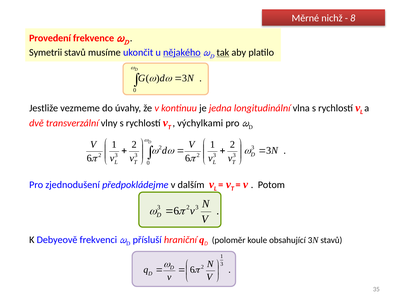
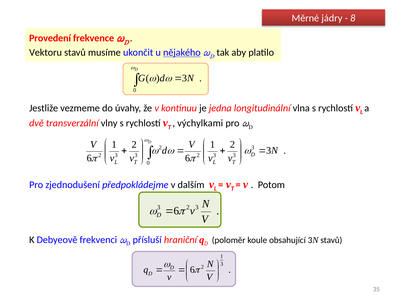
nichž: nichž -> jádry (332, 18)
Symetrii: Symetrii -> Vektoru (46, 52)
tak underline: present -> none (223, 52)
